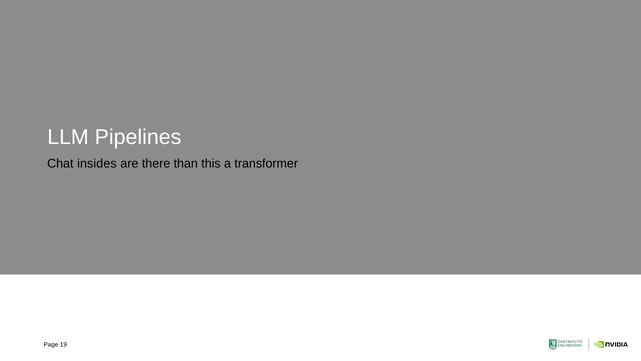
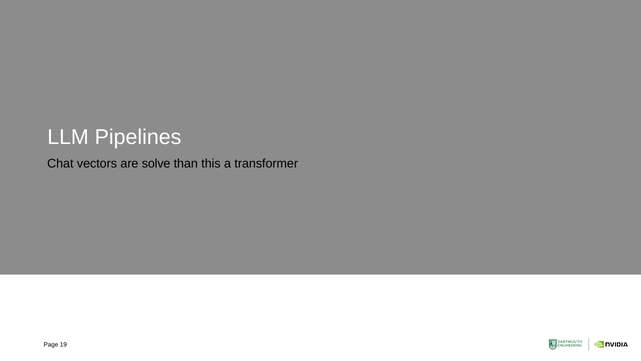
insides: insides -> vectors (97, 164)
there: there -> solve (156, 164)
